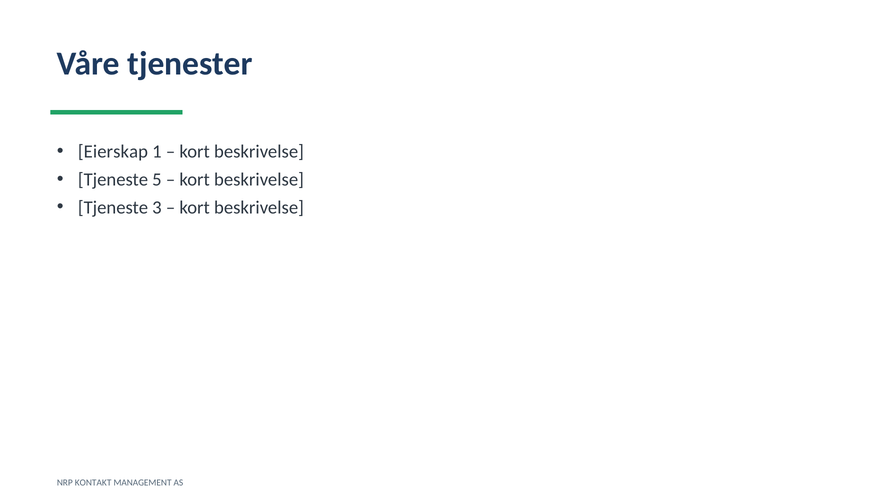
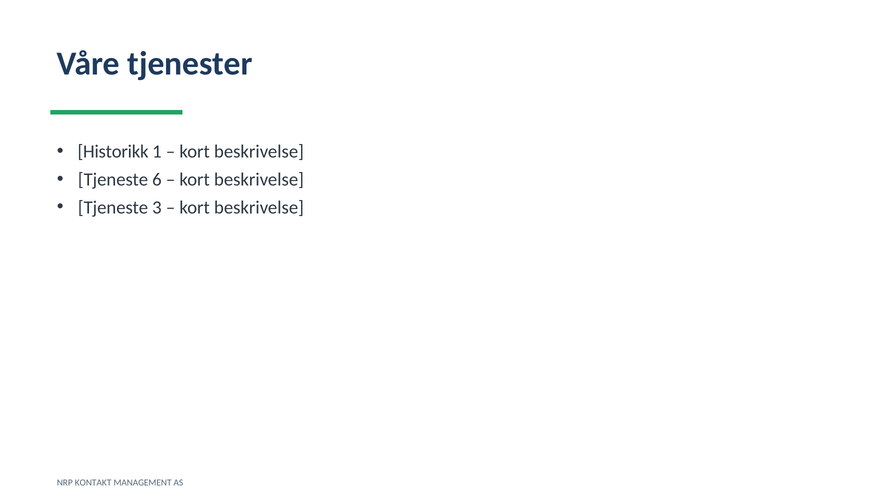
Eierskap: Eierskap -> Historikk (113, 152)
5: 5 -> 6 (157, 180)
